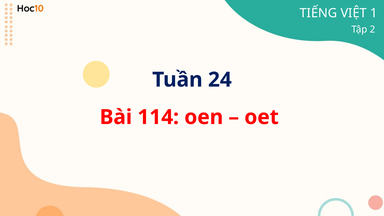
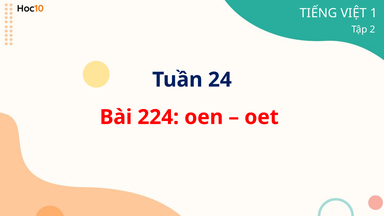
114: 114 -> 224 (158, 117)
